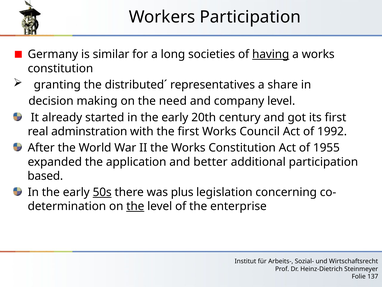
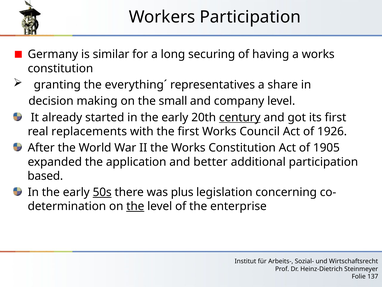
societies: societies -> securing (212, 54)
having underline: present -> none (271, 54)
distributed´: distributed´ -> everything´ (136, 85)
need: need -> small (173, 101)
century underline: none -> present (240, 117)
adminstration: adminstration -> replacements (89, 131)
1992: 1992 -> 1926 (332, 131)
1955: 1955 -> 1905 (326, 148)
